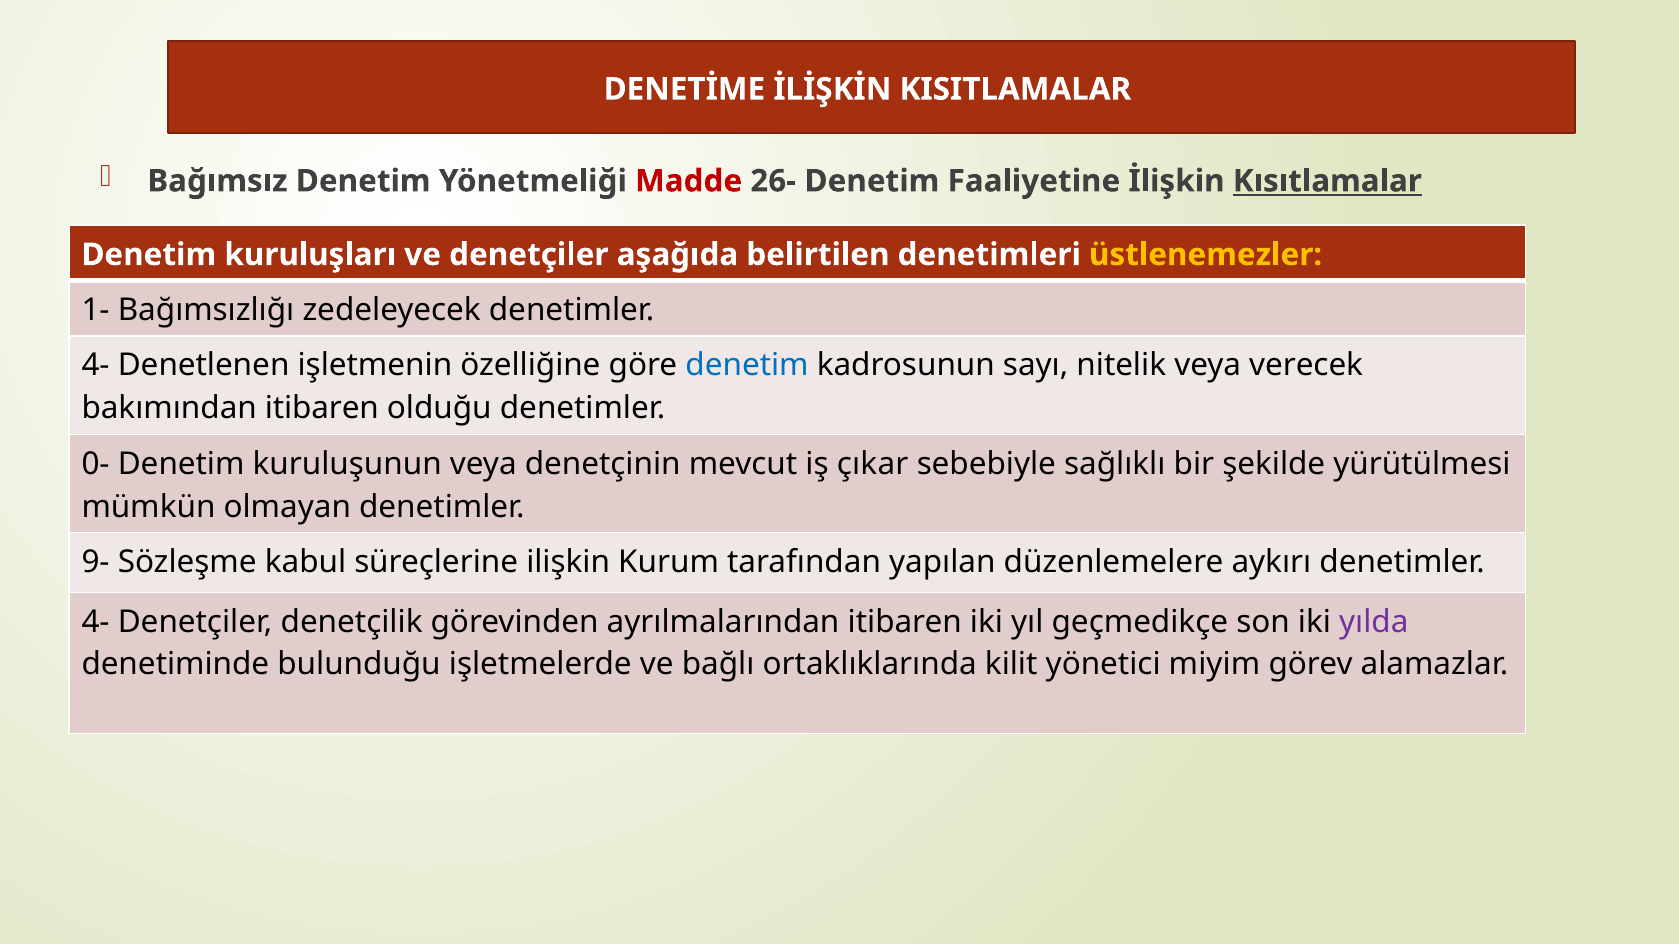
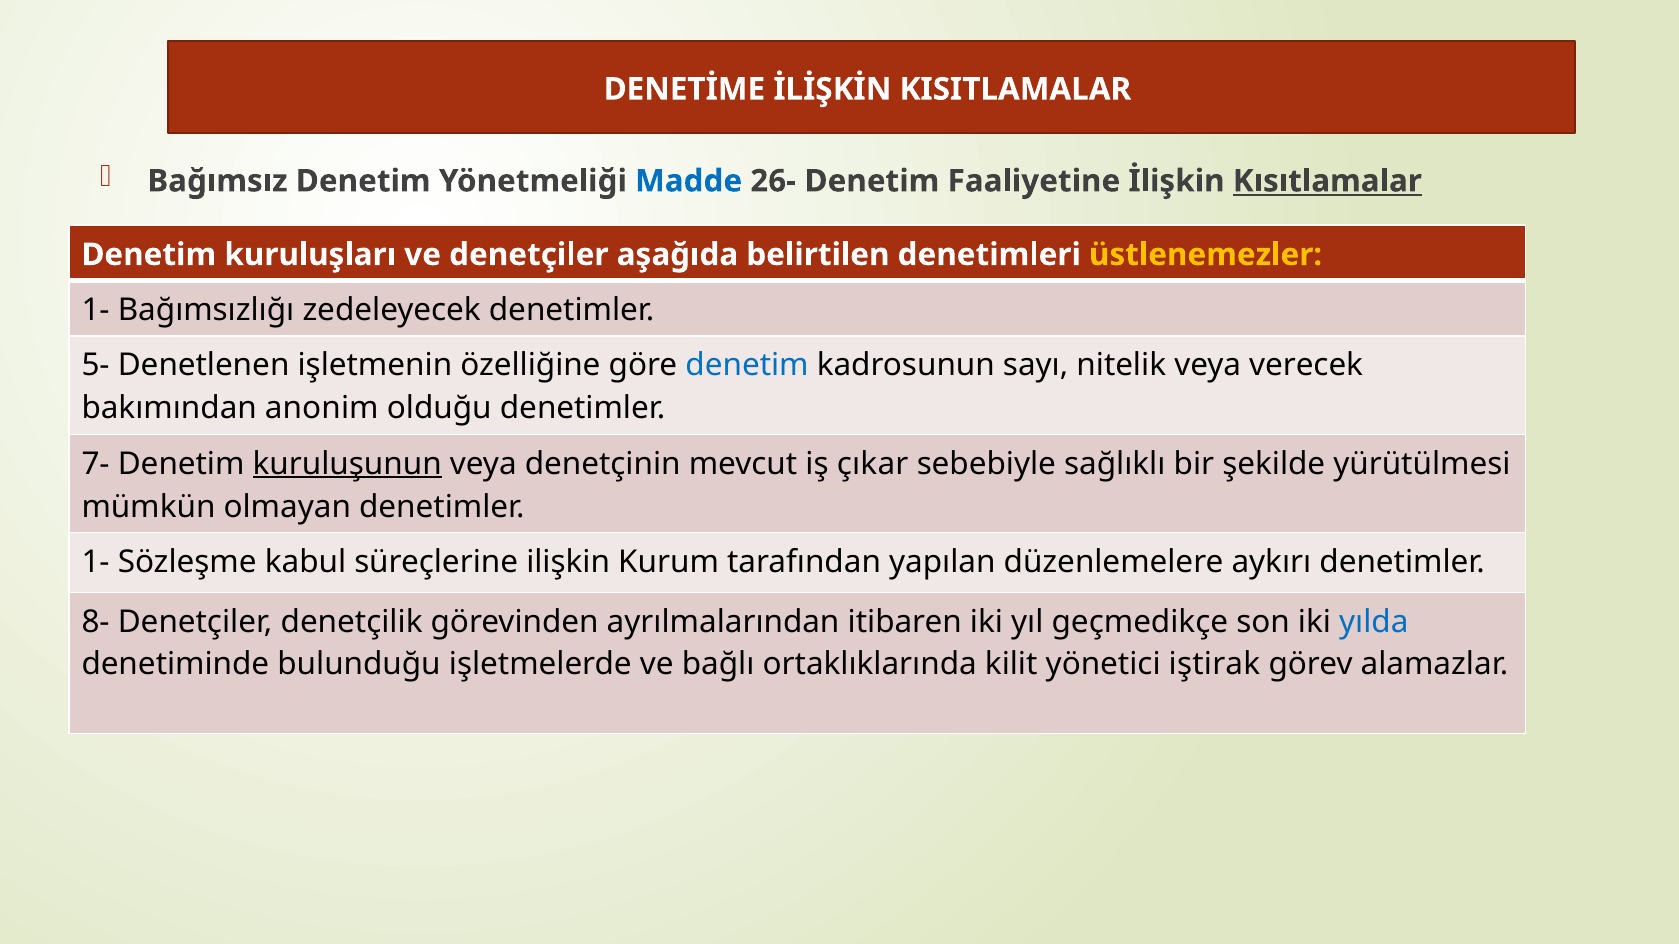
Madde colour: red -> blue (689, 181)
4-: 4- -> 5- (96, 366)
bakımından itibaren: itibaren -> anonim (322, 409)
0-: 0- -> 7- (96, 464)
kuruluşunun underline: none -> present (347, 464)
9-: 9- -> 1- (96, 562)
4-: 4- -> 8- (96, 622)
yılda colour: purple -> blue (1374, 622)
miyim: miyim -> iştirak (1214, 665)
